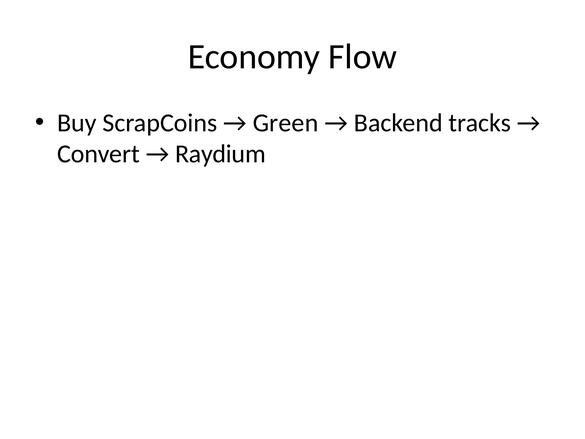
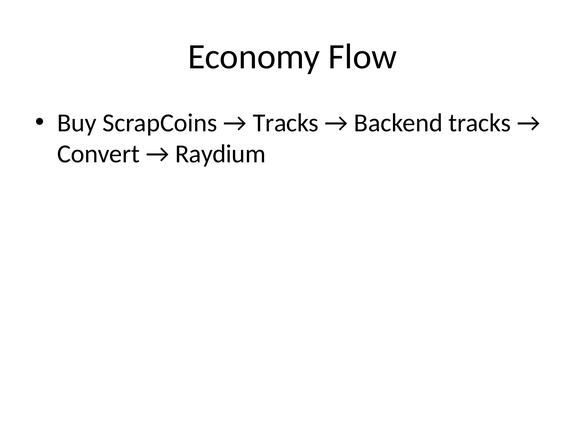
Green: Green -> Tracks (286, 123)
